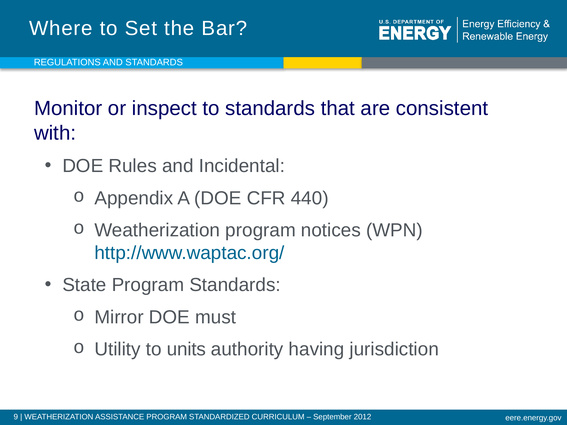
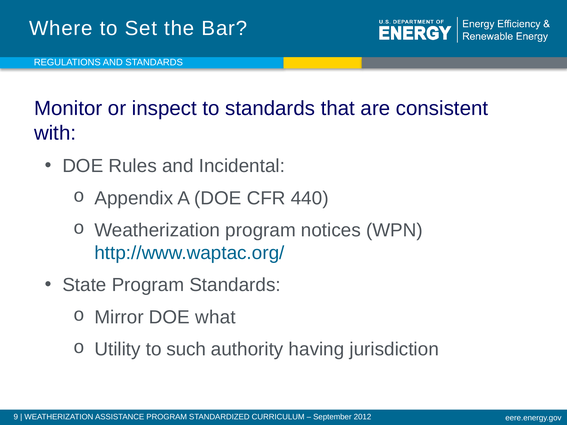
must: must -> what (216, 317)
units: units -> such (186, 349)
